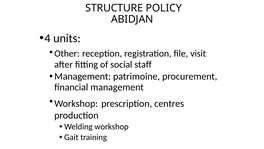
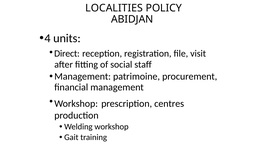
STRUCTURE: STRUCTURE -> LOCALITIES (114, 8)
Other: Other -> Direct (67, 53)
